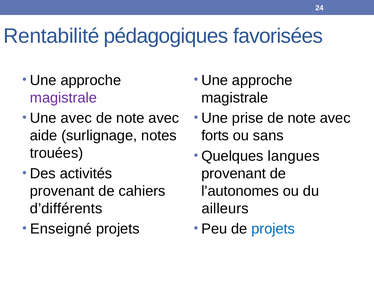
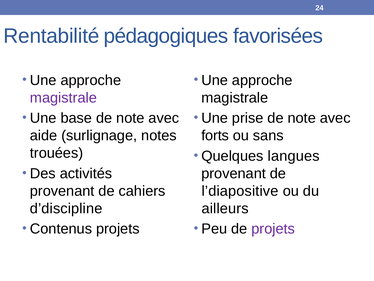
Une avec: avec -> base (76, 118)
l’autonomes: l’autonomes -> l’diapositive (240, 191)
d’différents: d’différents -> d’discipline (66, 208)
Enseigné: Enseigné -> Contenus (61, 229)
projets colour: blue -> purple (273, 229)
